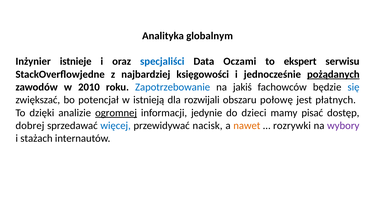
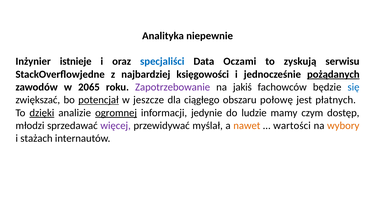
globalnym: globalnym -> niepewnie (210, 36)
ekspert: ekspert -> zyskują (300, 61)
2010: 2010 -> 2065 (89, 87)
Zapotrzebowanie colour: blue -> purple (173, 87)
potencjał underline: none -> present (98, 100)
istnieją: istnieją -> jeszcze (149, 100)
rozwijali: rozwijali -> ciągłego (202, 100)
dzięki underline: none -> present (42, 113)
dzieci: dzieci -> ludzie (254, 113)
pisać: pisać -> czym (312, 113)
dobrej: dobrej -> młodzi (30, 126)
więcej colour: blue -> purple (116, 126)
nacisk: nacisk -> myślał (208, 126)
rozrywki: rozrywki -> wartości (292, 126)
wybory colour: purple -> orange (343, 126)
